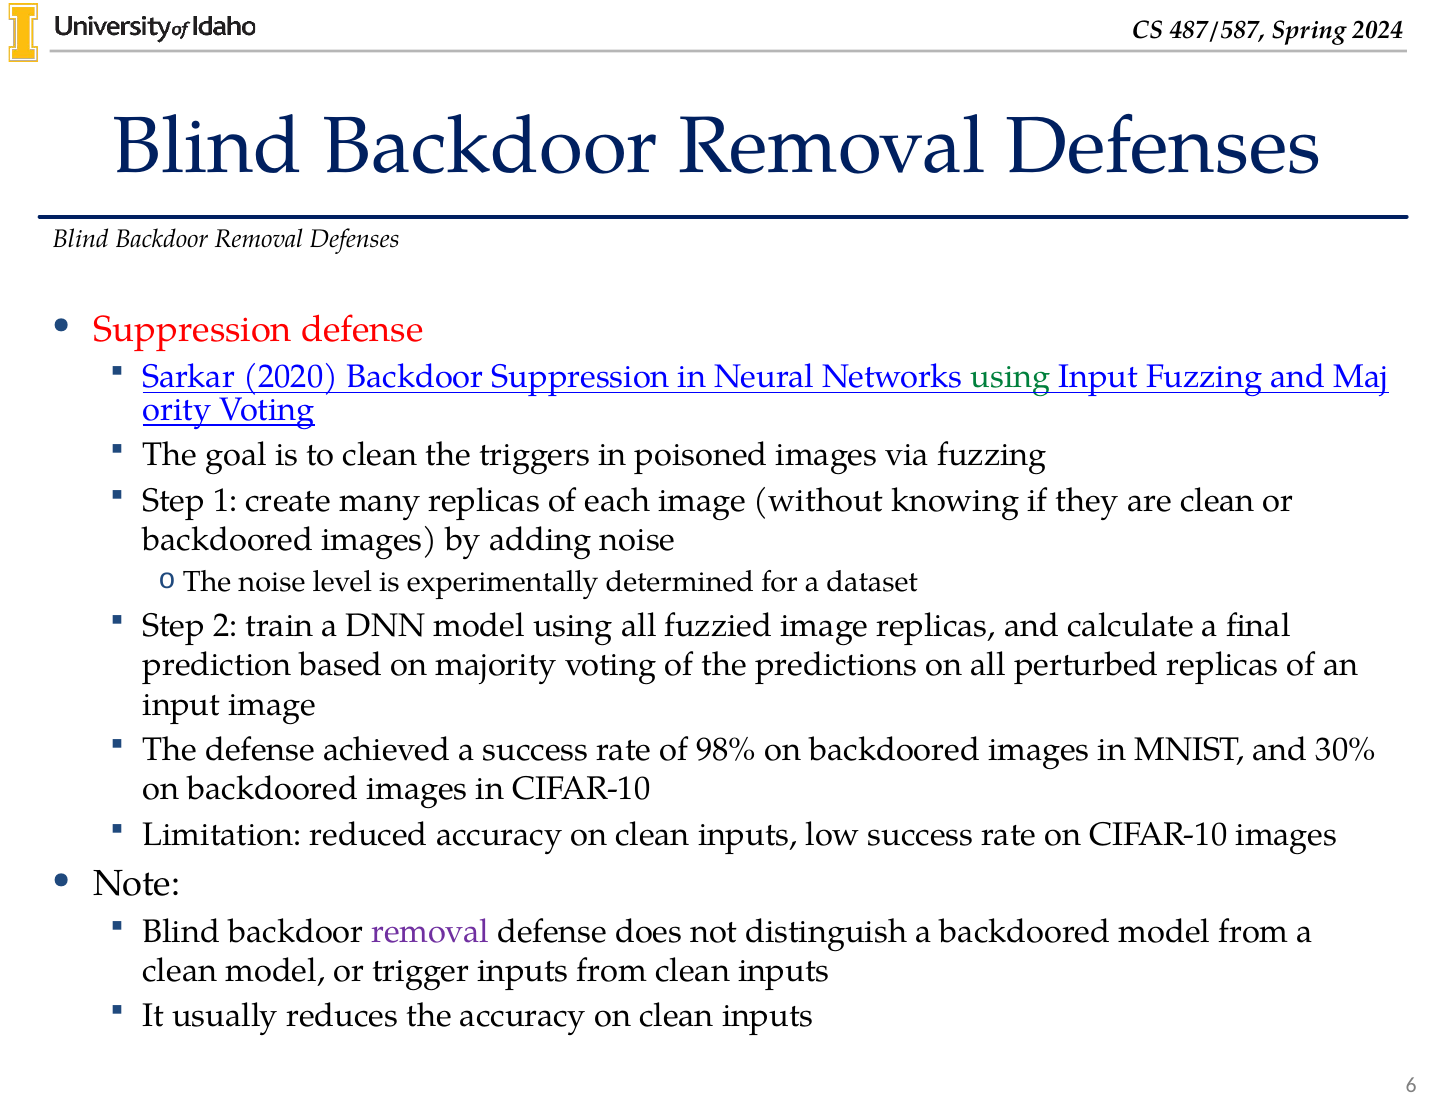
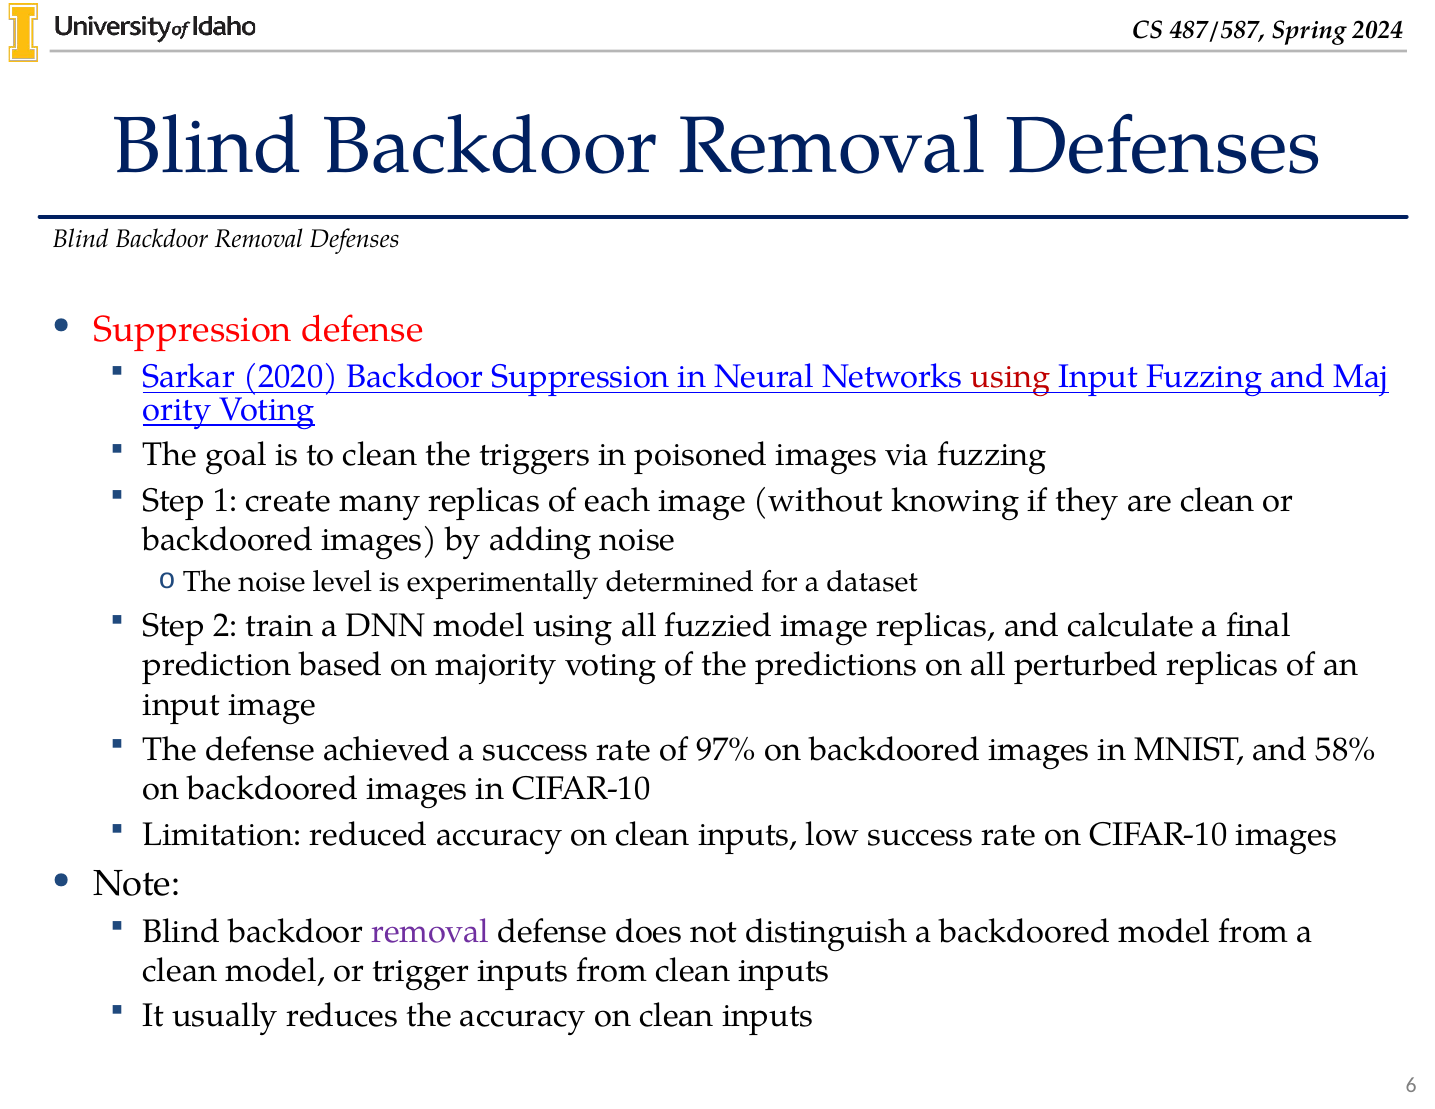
using colour: green -> red (1011, 377)
98%: 98% -> 97% (726, 750)
30%: 30% -> 58% (1346, 750)
